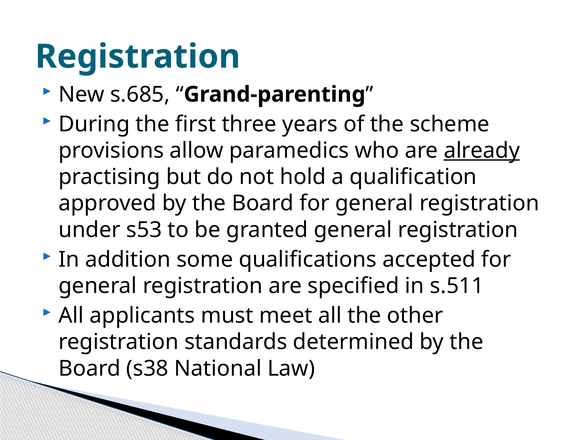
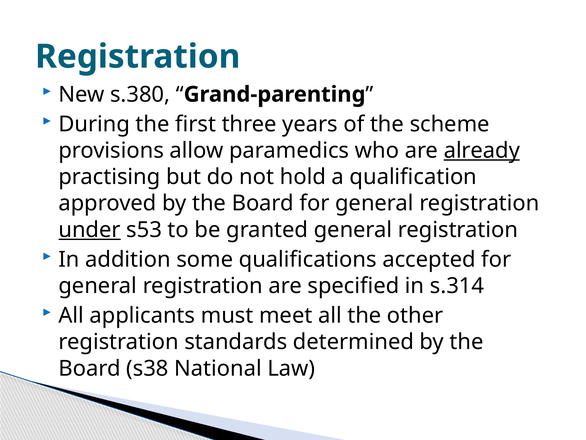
s.685: s.685 -> s.380 (140, 94)
under underline: none -> present (90, 230)
s.511: s.511 -> s.314 (457, 286)
